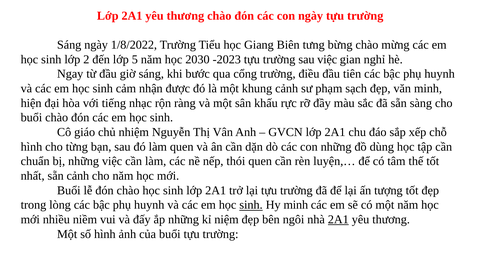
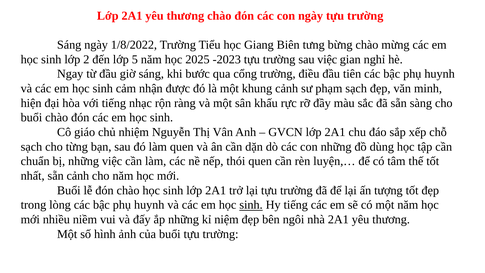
2030: 2030 -> 2025 (197, 59)
hình: hình -> sạch (31, 147)
Hy minh: minh -> tiếng (296, 205)
2A1 underline: present -> none (338, 219)
